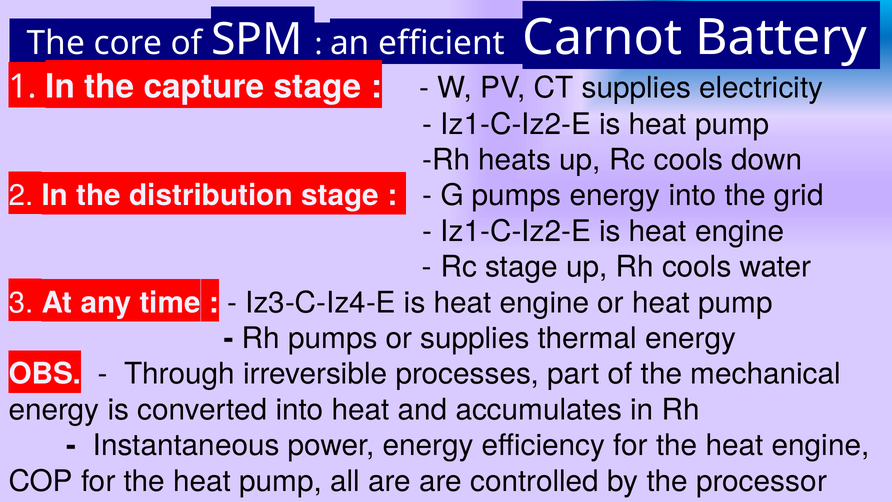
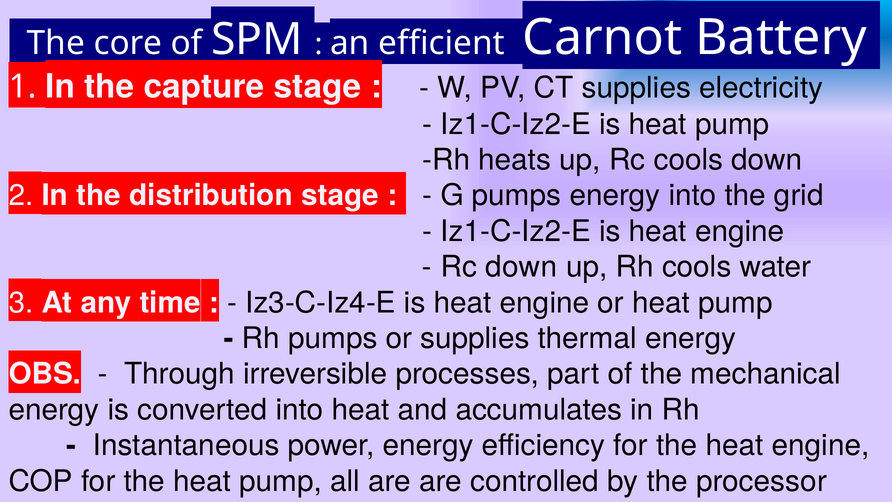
Rc stage: stage -> down (521, 267)
